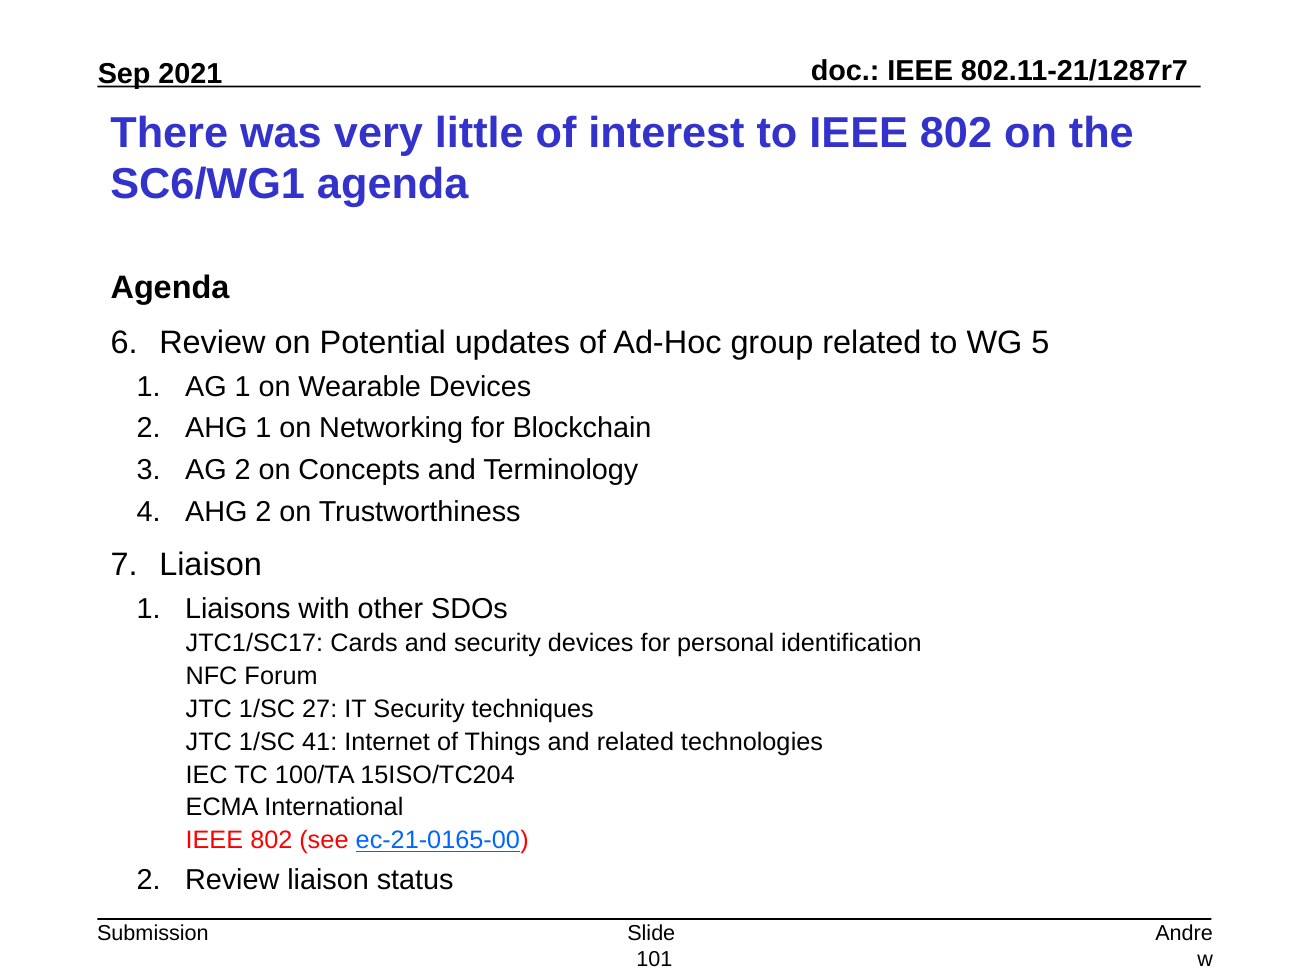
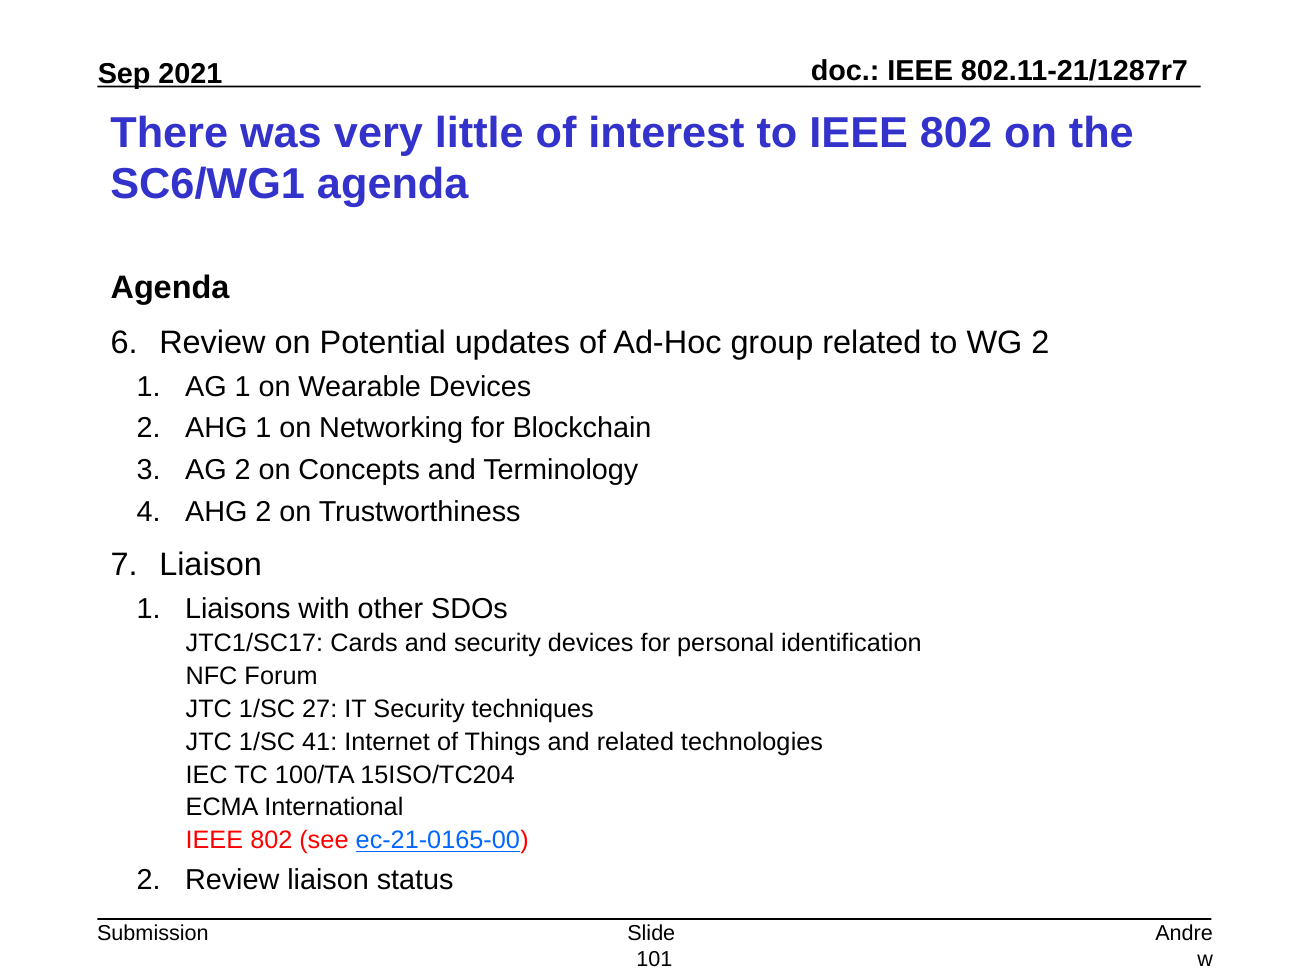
WG 5: 5 -> 2 (1040, 343)
